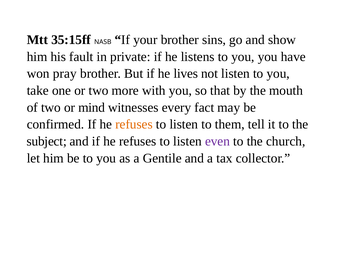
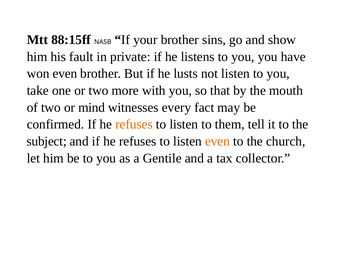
35:15ff: 35:15ff -> 88:15ff (71, 40)
won pray: pray -> even (65, 74)
lives: lives -> lusts (186, 74)
even colour: purple -> orange (217, 141)
